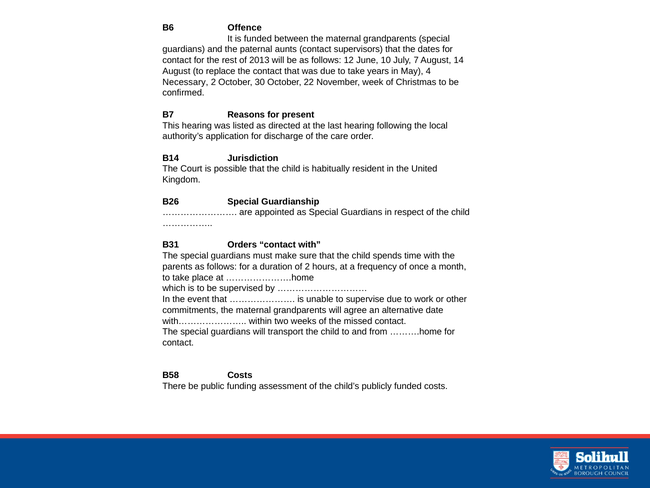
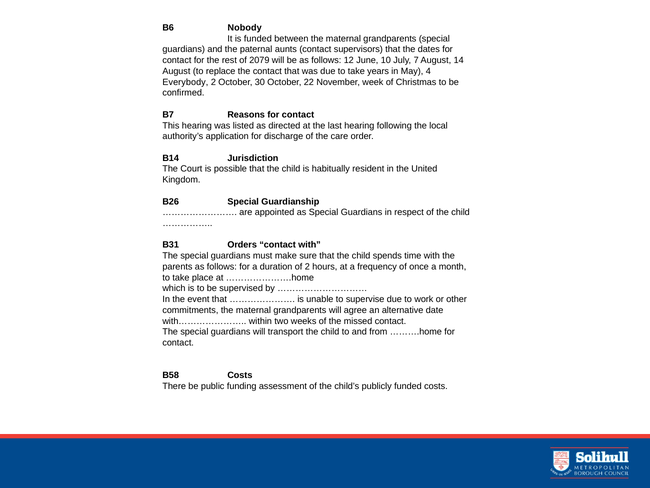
Offence: Offence -> Nobody (245, 28)
2013: 2013 -> 2079 (259, 60)
Necessary: Necessary -> Everybody (185, 82)
Reasons for present: present -> contact (298, 115)
